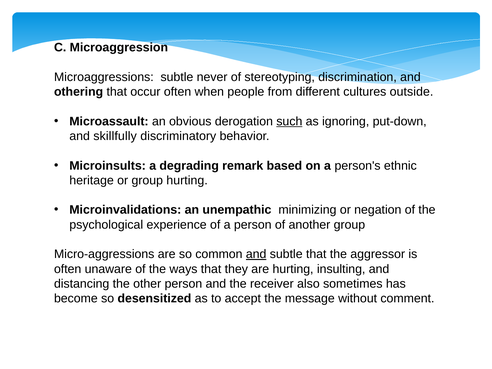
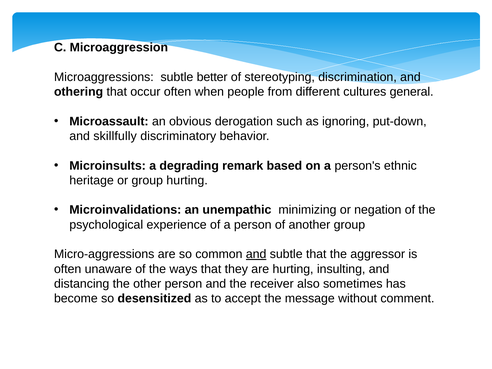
never: never -> better (212, 77)
outside: outside -> general (412, 92)
such underline: present -> none (289, 121)
